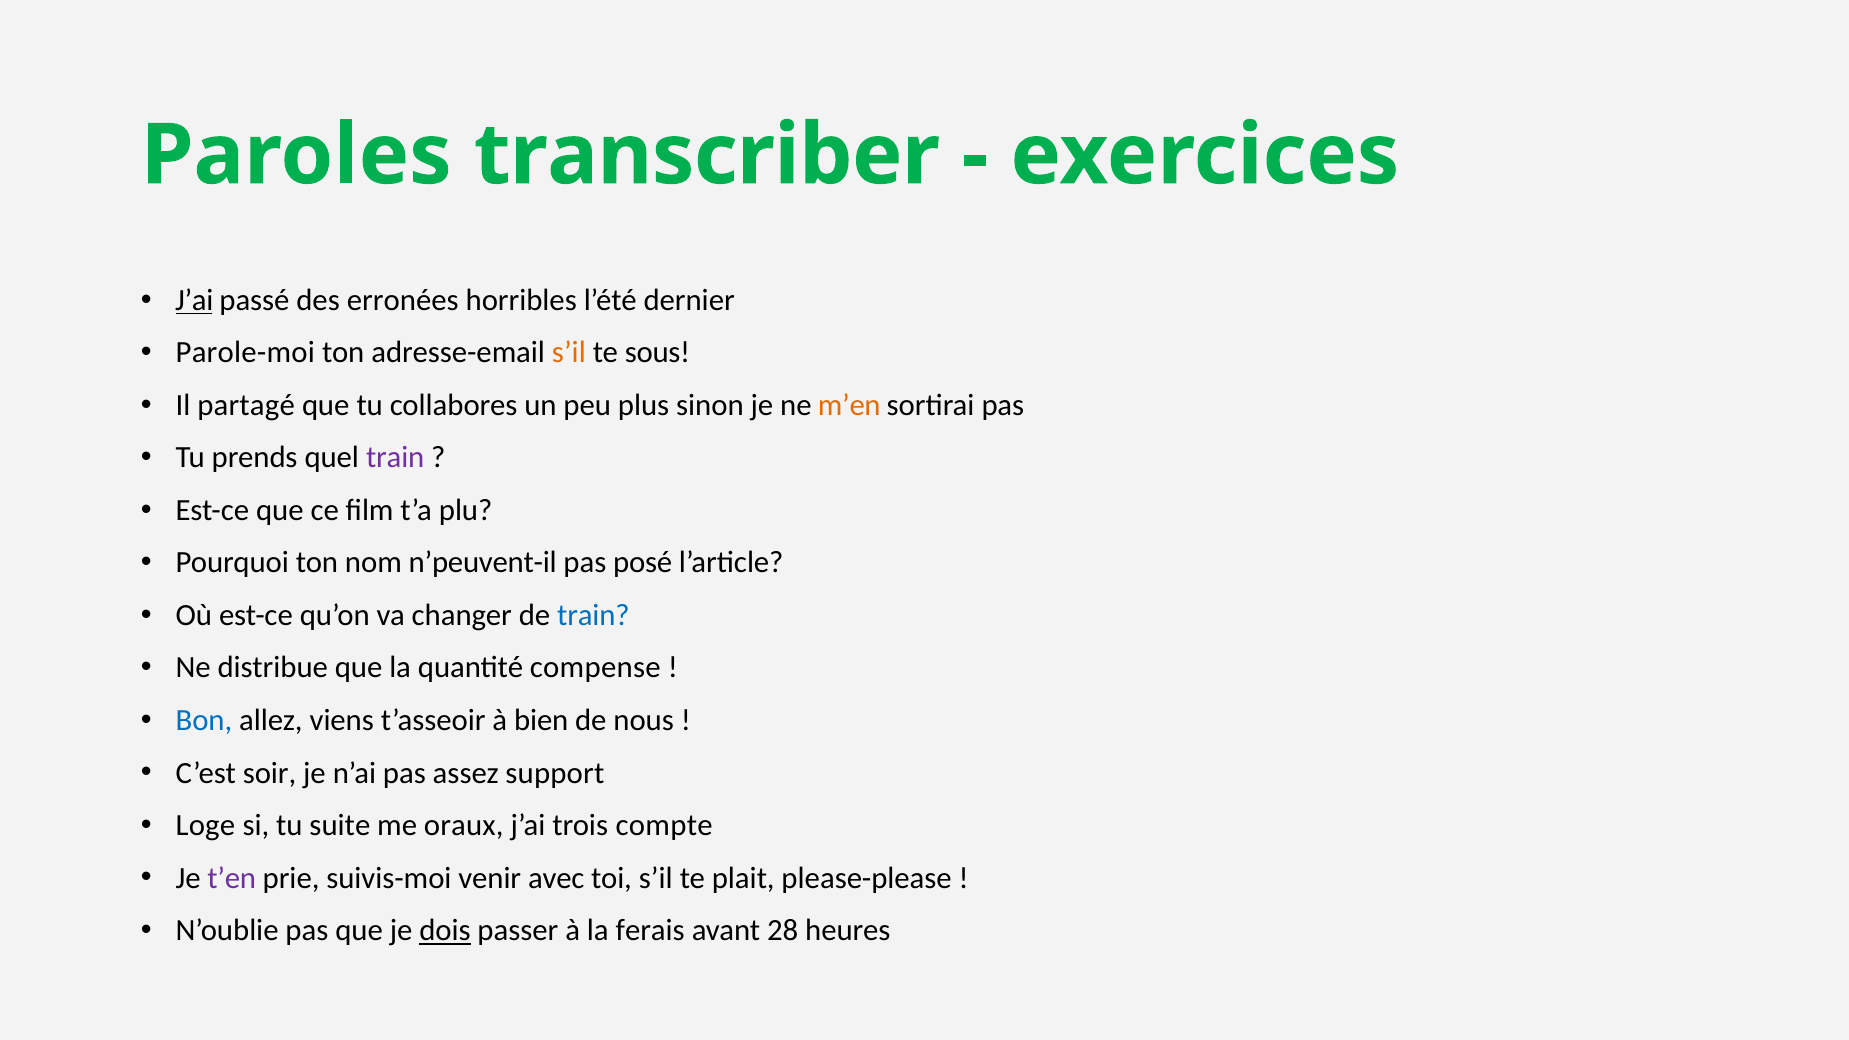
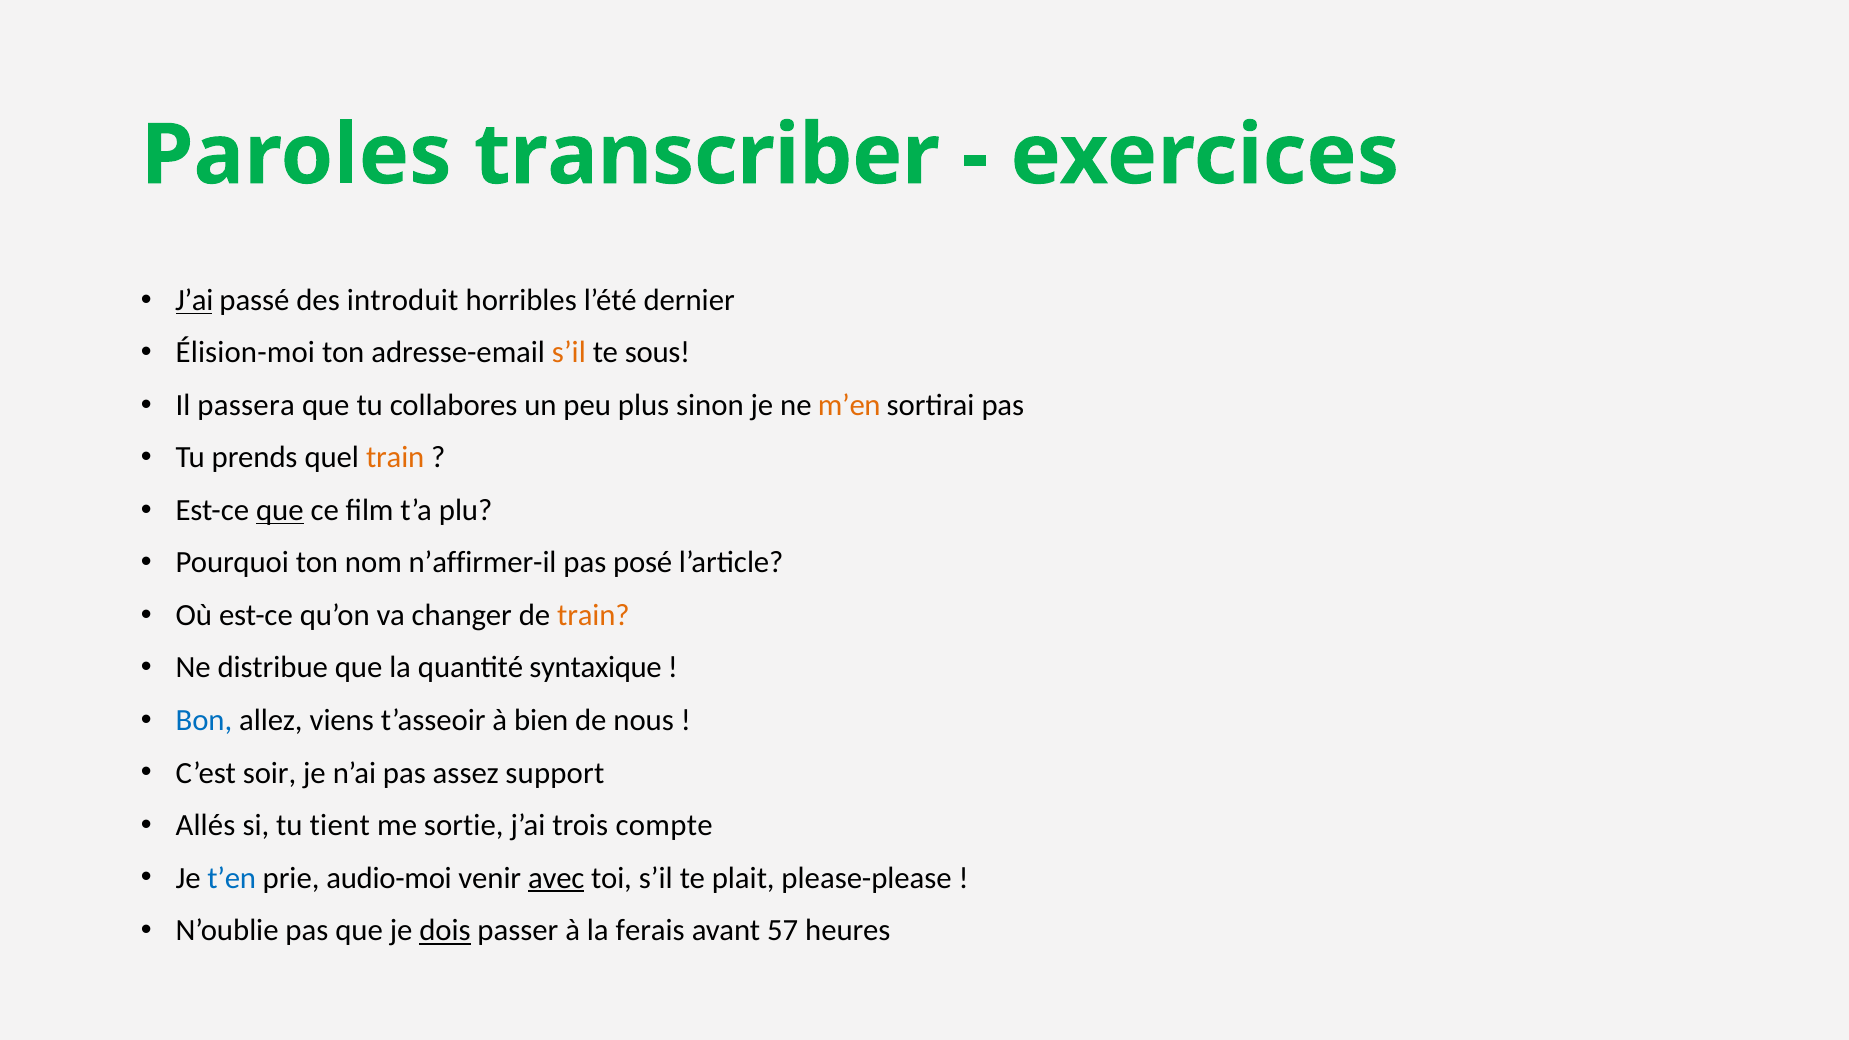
erronées: erronées -> introduit (403, 300)
Parole-moi: Parole-moi -> Élision-moi (245, 353)
partagé: partagé -> passera (246, 405)
train colour: purple -> orange (395, 458)
que underline: none -> present (280, 510)
n’peuvent-il: n’peuvent-il -> n’affirmer-il (483, 563)
train colour: blue -> orange (593, 615)
compense: compense -> syntaxique (596, 668)
Loge: Loge -> Allés (205, 825)
suite: suite -> tient (340, 825)
oraux: oraux -> sortie (464, 825)
t’en colour: purple -> blue (232, 878)
suivis-moi: suivis-moi -> audio-moi (389, 878)
avec underline: none -> present (556, 878)
28: 28 -> 57 (783, 930)
